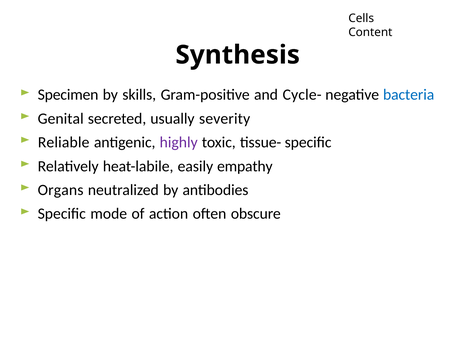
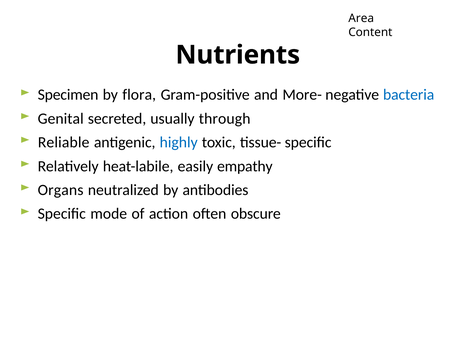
Cells: Cells -> Area (361, 18)
Synthesis: Synthesis -> Nutrients (238, 55)
skills: skills -> flora (139, 95)
Cycle-: Cycle- -> More- (302, 95)
severity: severity -> through (225, 119)
highly colour: purple -> blue (179, 142)
